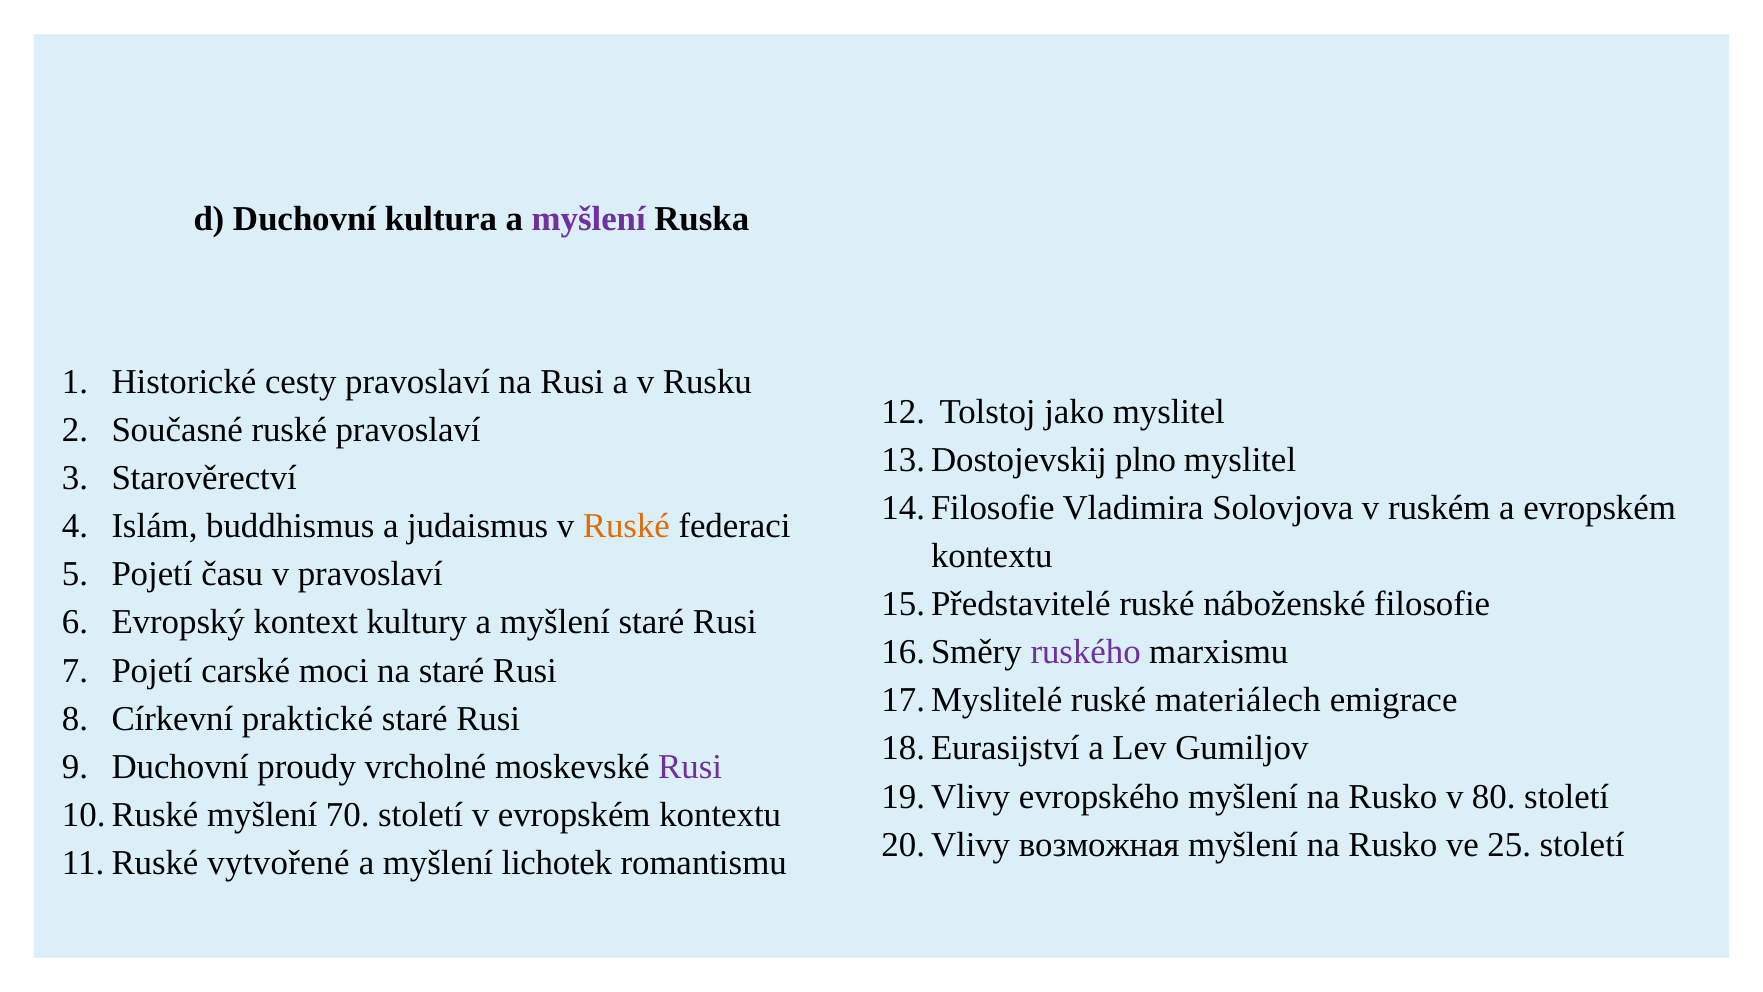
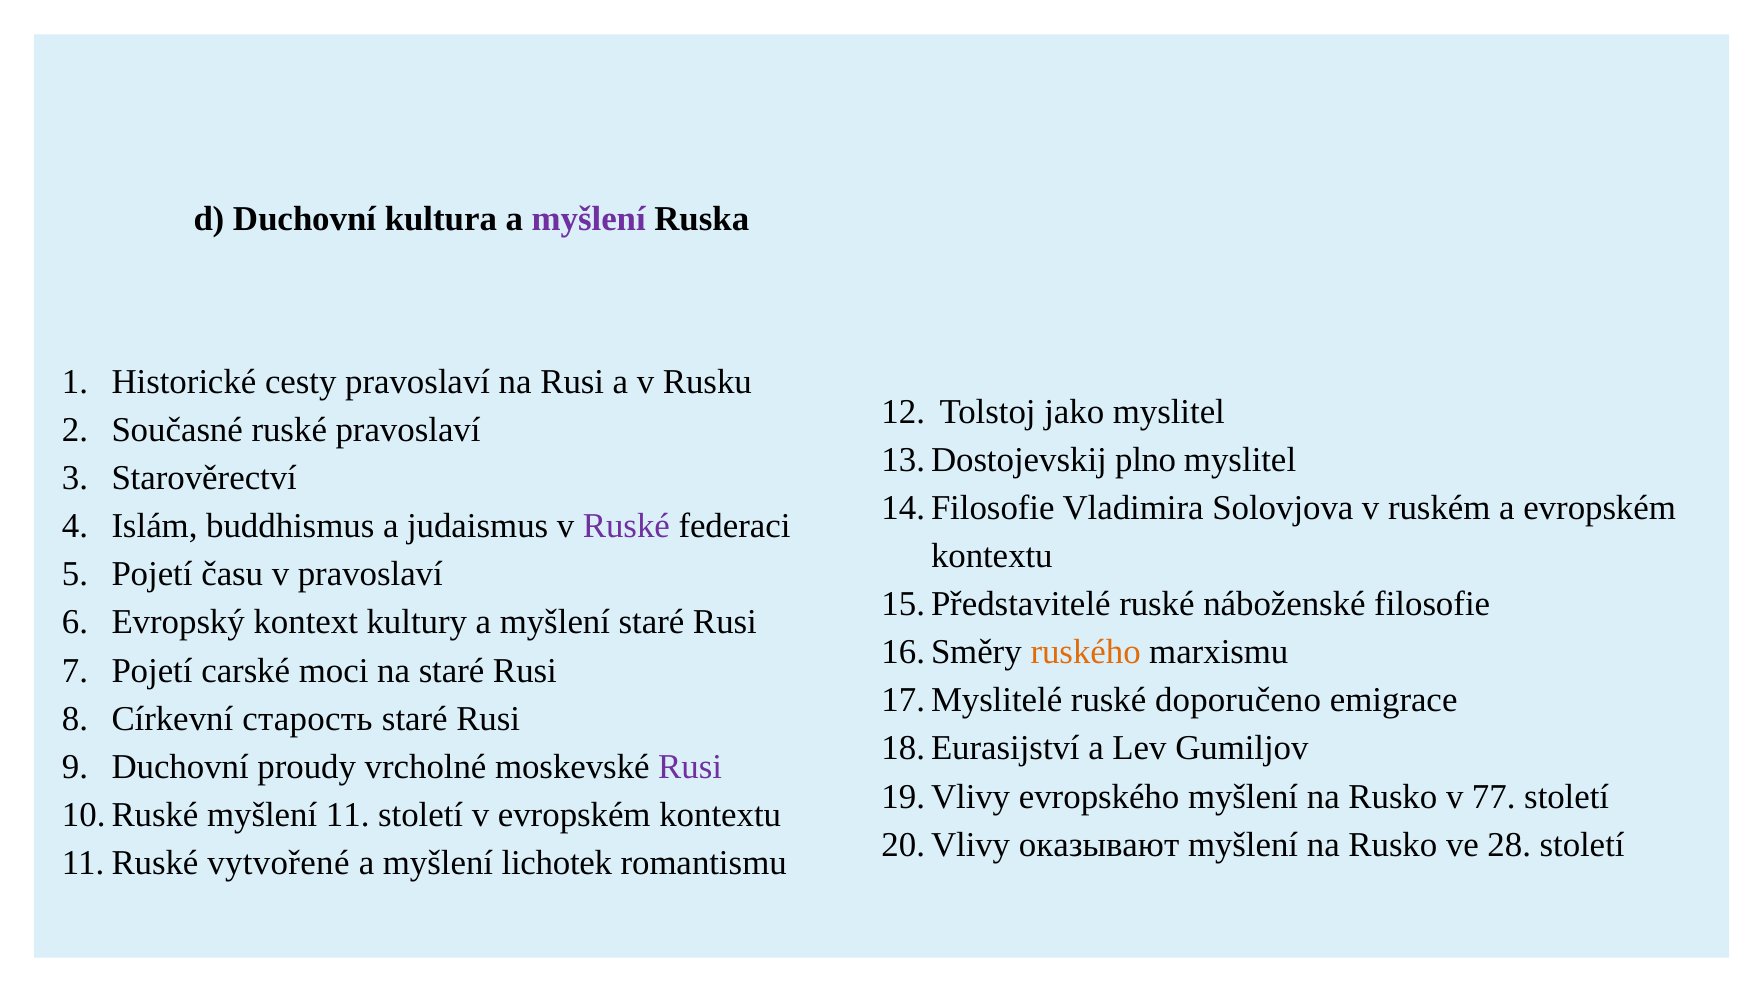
Ruské colour: orange -> purple (626, 526)
ruského colour: purple -> orange (1086, 652)
materiálech: materiálech -> doporučeno (1238, 700)
praktické: praktické -> старость (307, 718)
80: 80 -> 77 (1494, 796)
70: 70 -> 11 (348, 815)
возможная: возможная -> оказывают (1099, 844)
25: 25 -> 28 (1509, 844)
